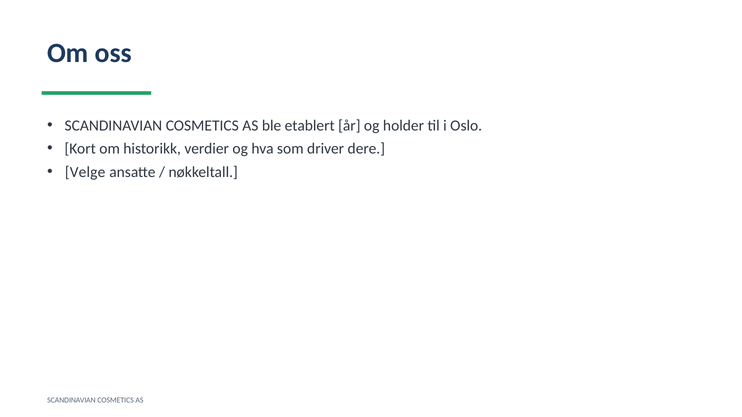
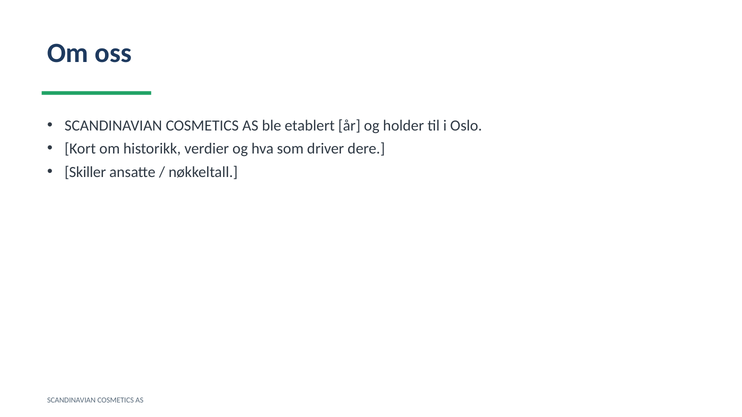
Velge: Velge -> Skiller (85, 172)
